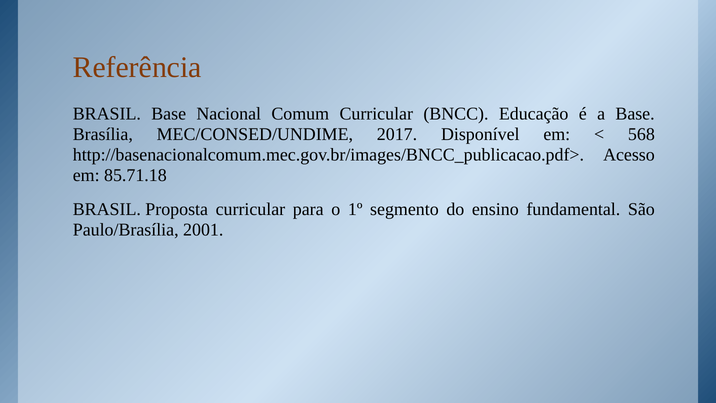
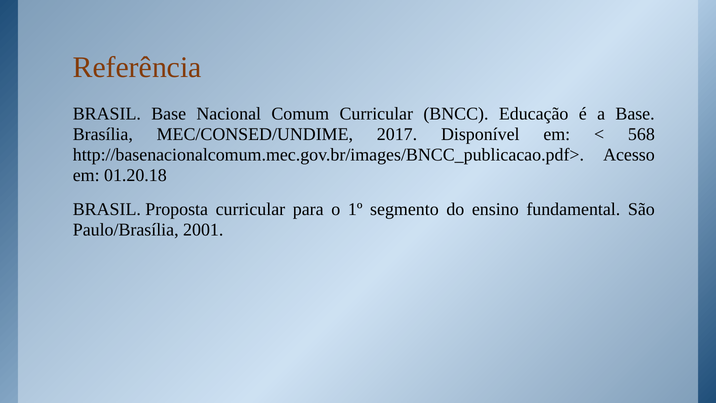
85.71.18: 85.71.18 -> 01.20.18 (135, 175)
